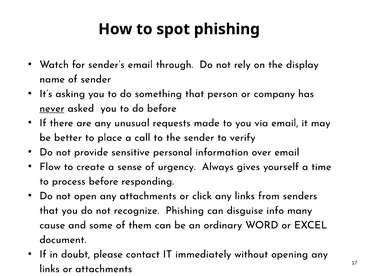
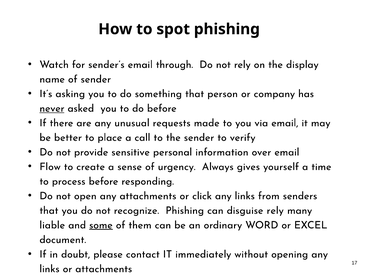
disguise info: info -> rely (275, 210)
cause: cause -> liable (52, 224)
some underline: none -> present (101, 224)
